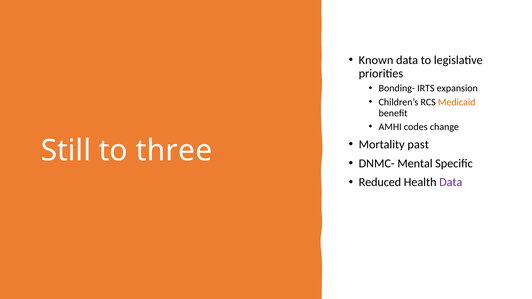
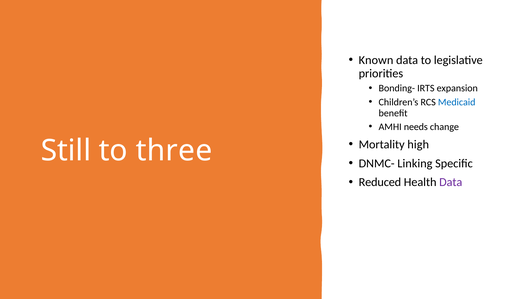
Medicaid colour: orange -> blue (457, 102)
codes: codes -> needs (416, 127)
past: past -> high (418, 145)
Mental: Mental -> Linking (415, 163)
